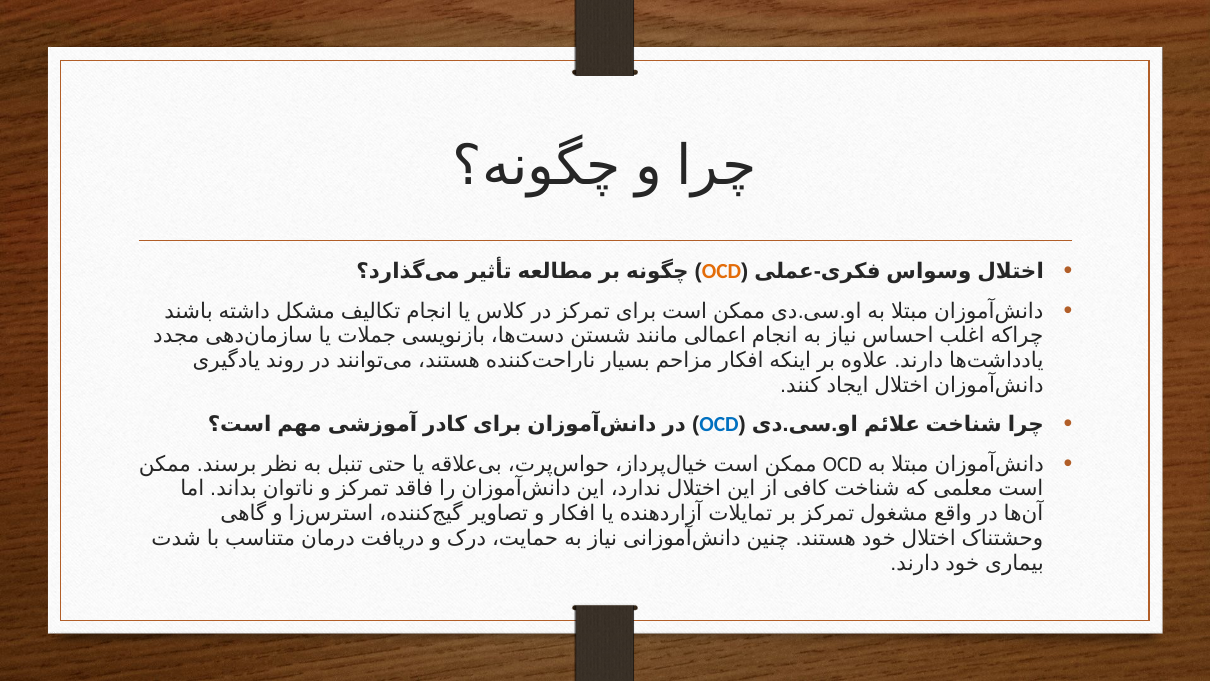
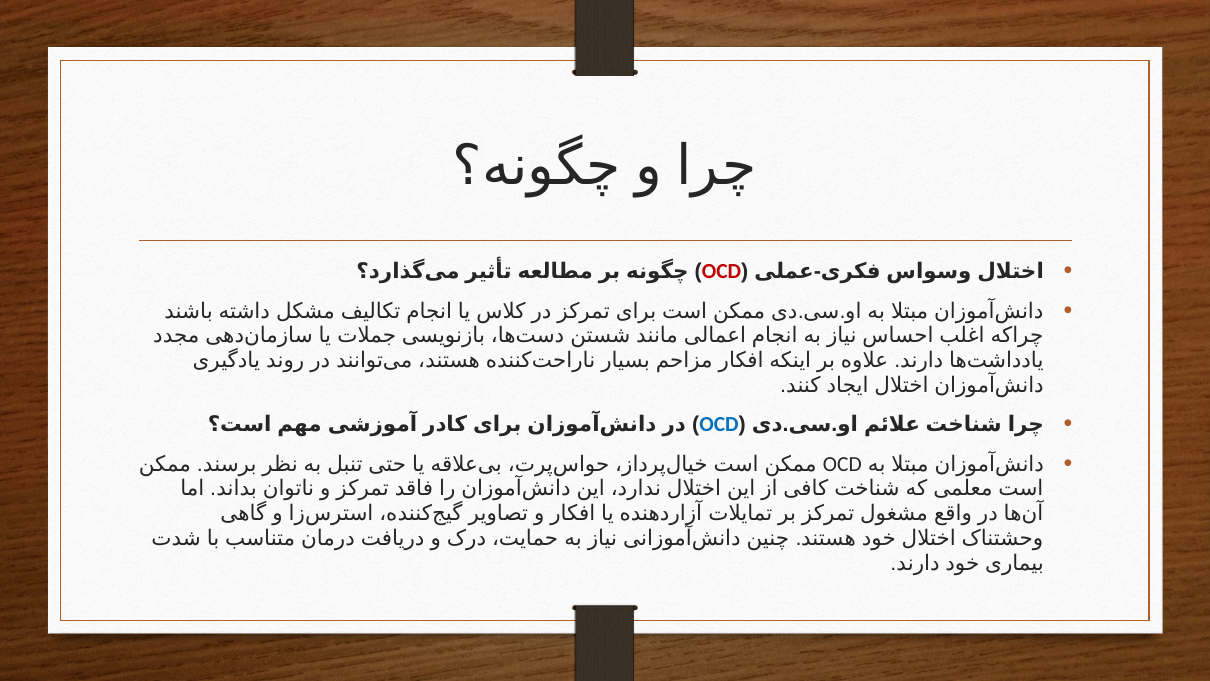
OCD colour: orange -> red (722, 272)
